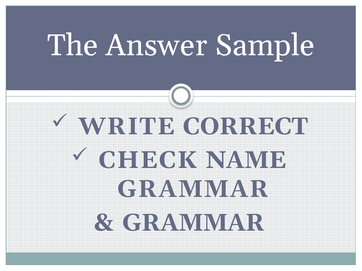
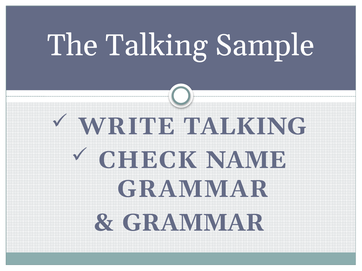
The Answer: Answer -> Talking (157, 46)
WRITE CORRECT: CORRECT -> TALKING (245, 127)
